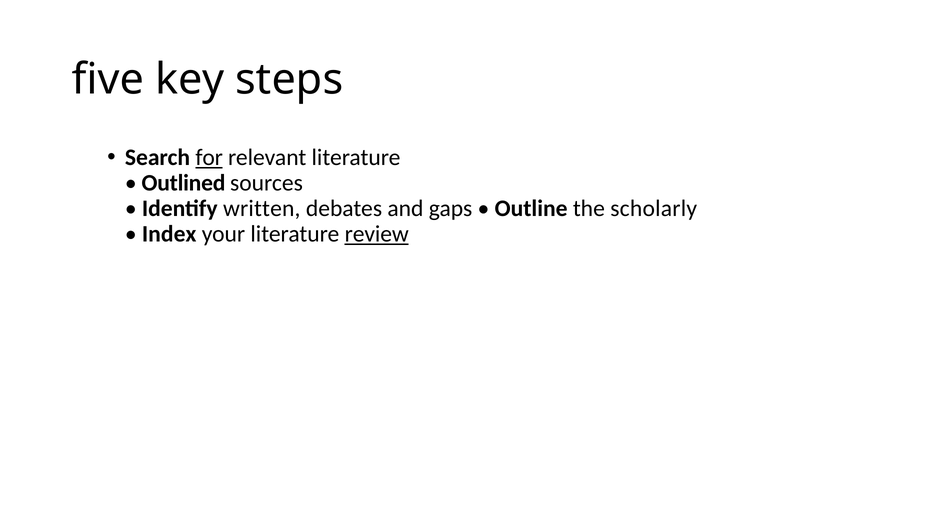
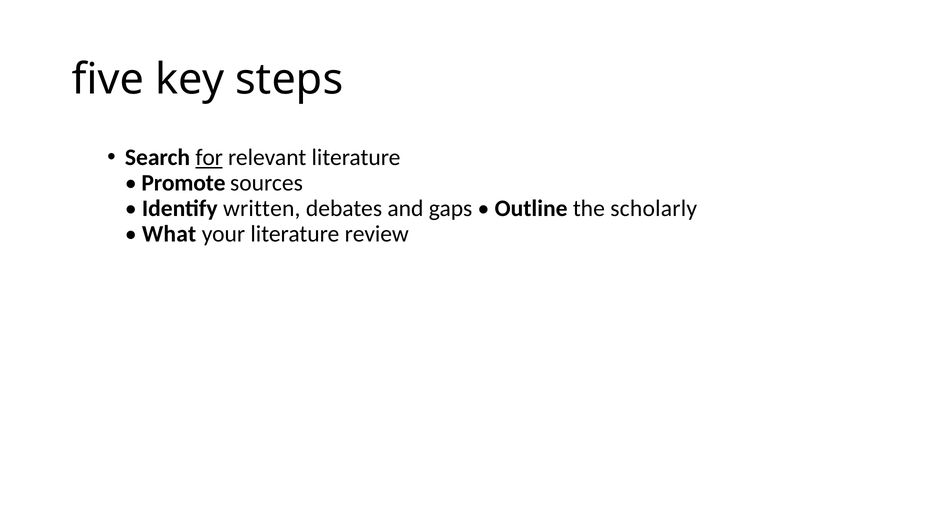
Outlined: Outlined -> Promote (183, 183)
Index: Index -> What (169, 234)
review underline: present -> none (377, 234)
